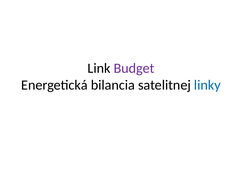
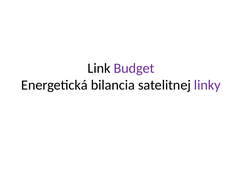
linky colour: blue -> purple (207, 85)
